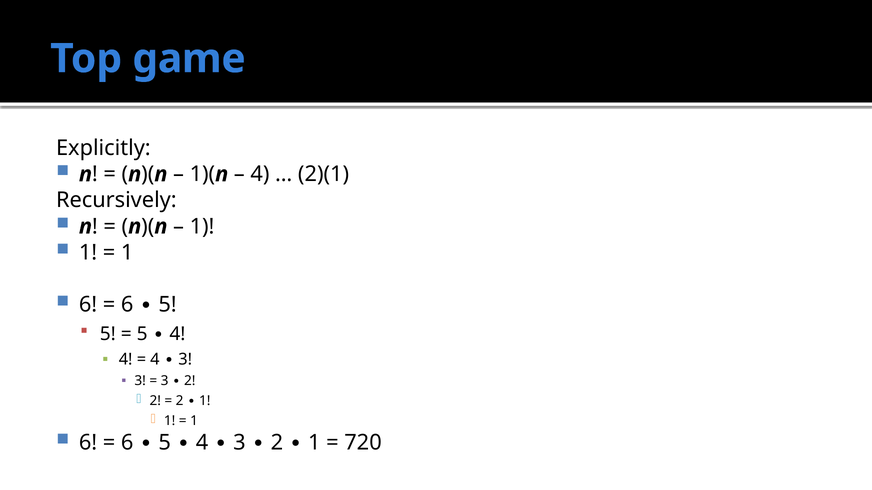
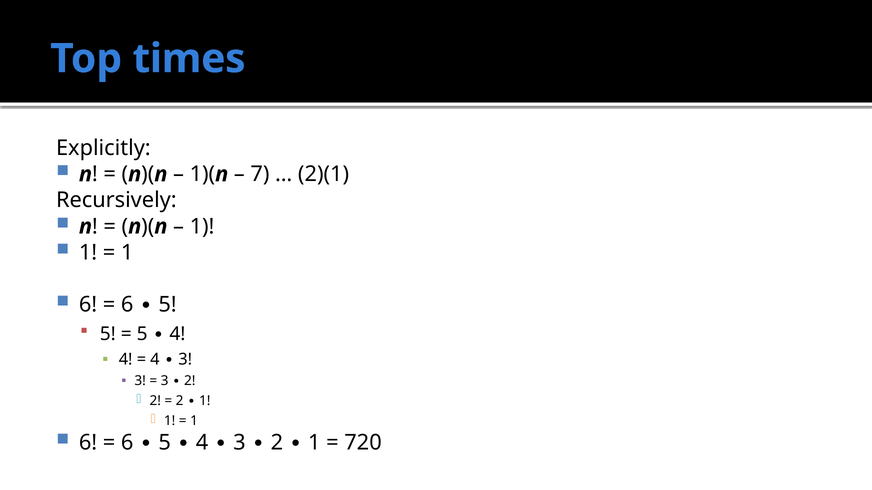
game: game -> times (189, 59)
4: 4 -> 7 (260, 174)
